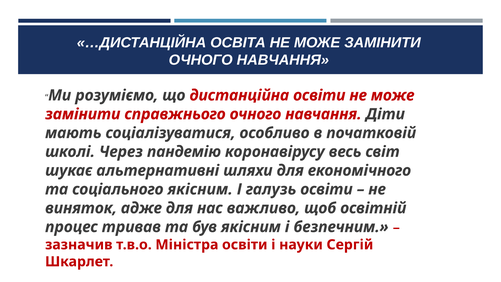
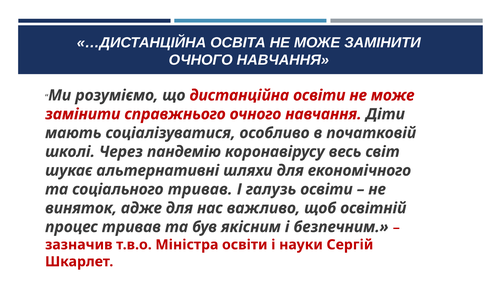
соціального якісним: якісним -> тривав (200, 189)
